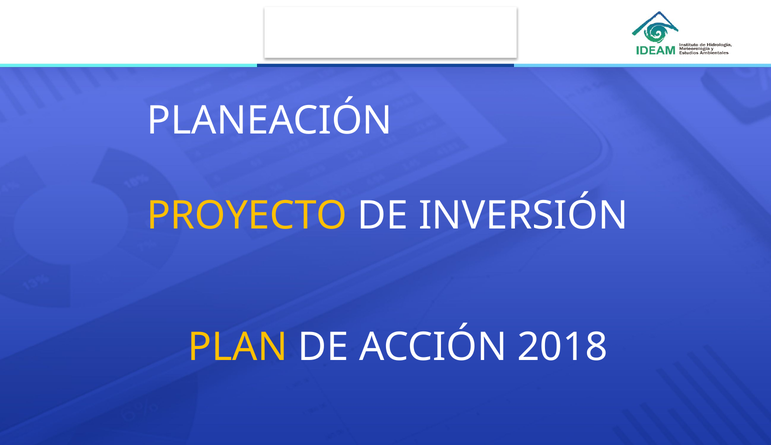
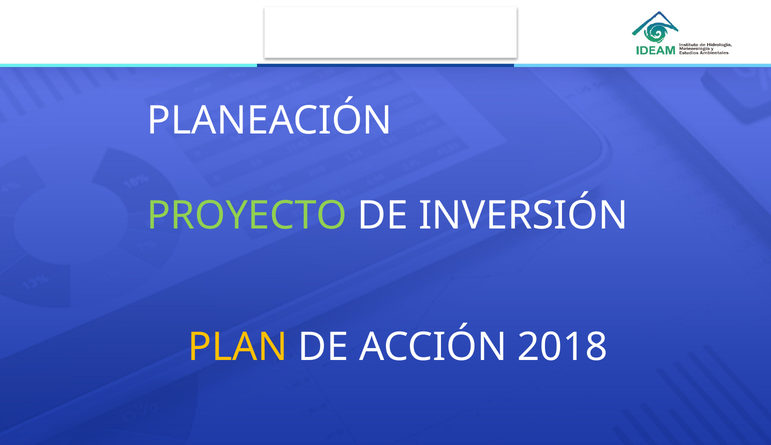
PROYECTO colour: yellow -> light green (247, 216)
